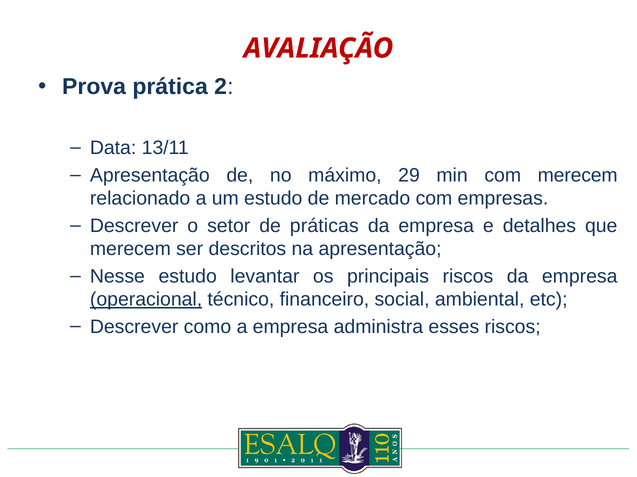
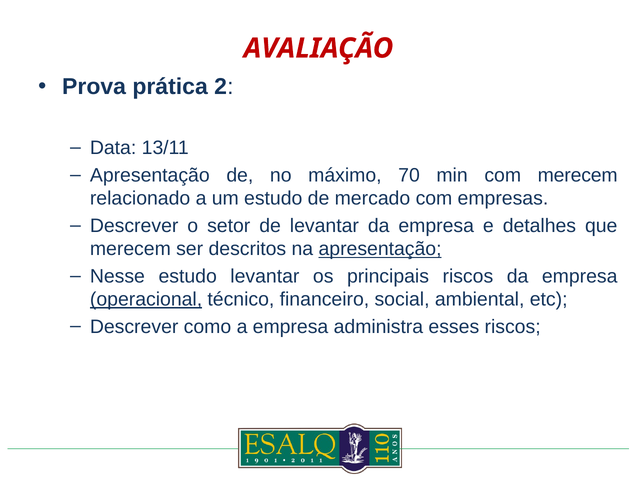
29: 29 -> 70 (409, 176)
de práticas: práticas -> levantar (324, 226)
apresentação underline: none -> present (380, 249)
